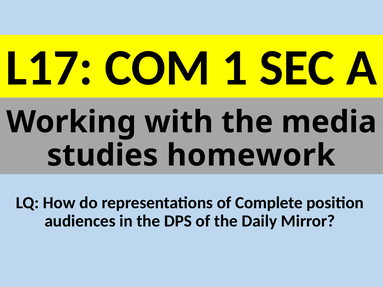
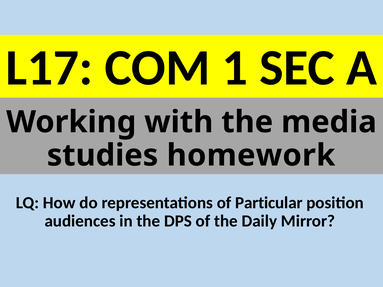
Complete: Complete -> Particular (269, 203)
